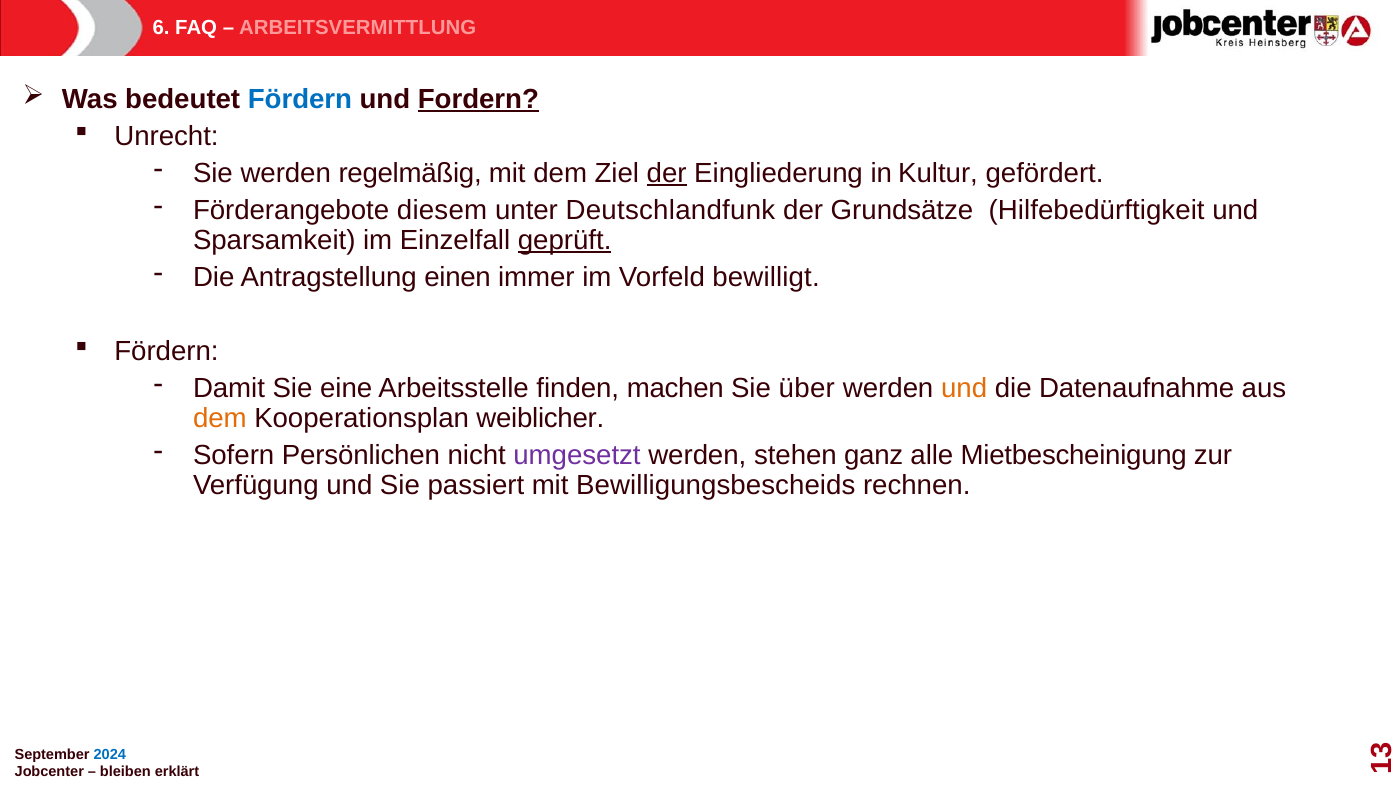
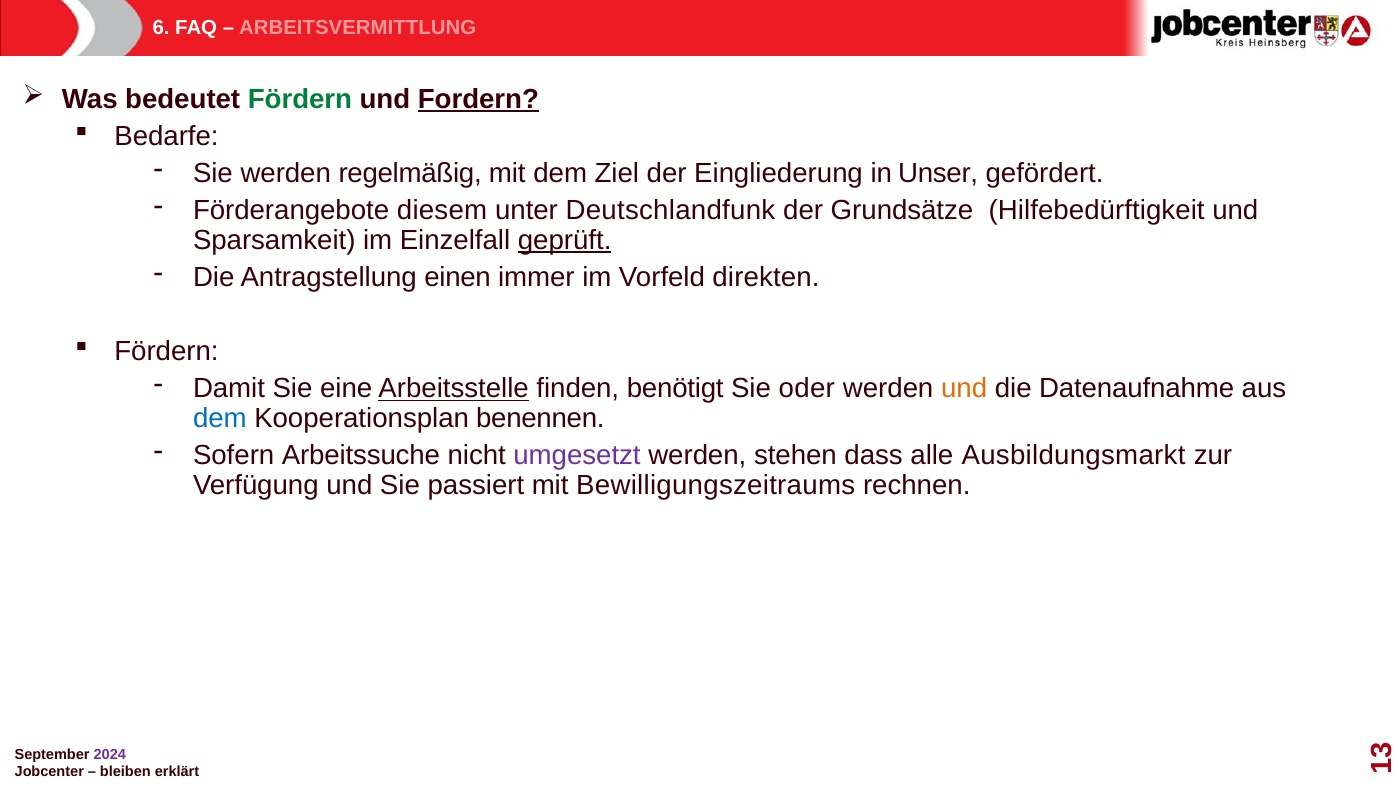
Fördern colour: blue -> green (300, 99)
Unrecht: Unrecht -> Bedarfe (167, 136)
der underline: present -> none (667, 173)
Kultur: Kultur -> Unser (938, 173)
bewilligt: bewilligt -> direkten (766, 278)
Arbeitsstelle underline: none -> present (454, 389)
machen: machen -> benötigt (675, 389)
über: über -> oder (807, 389)
dem colour: orange -> blue (220, 419)
weiblicher: weiblicher -> benennen (540, 419)
Persönlichen: Persönlichen -> Arbeitssuche (361, 456)
ganz: ganz -> dass (874, 456)
Mietbescheinigung: Mietbescheinigung -> Ausbildungsmarkt (1074, 456)
Bewilligungsbescheids: Bewilligungsbescheids -> Bewilligungszeitraums (716, 486)
2024 colour: blue -> purple (110, 755)
